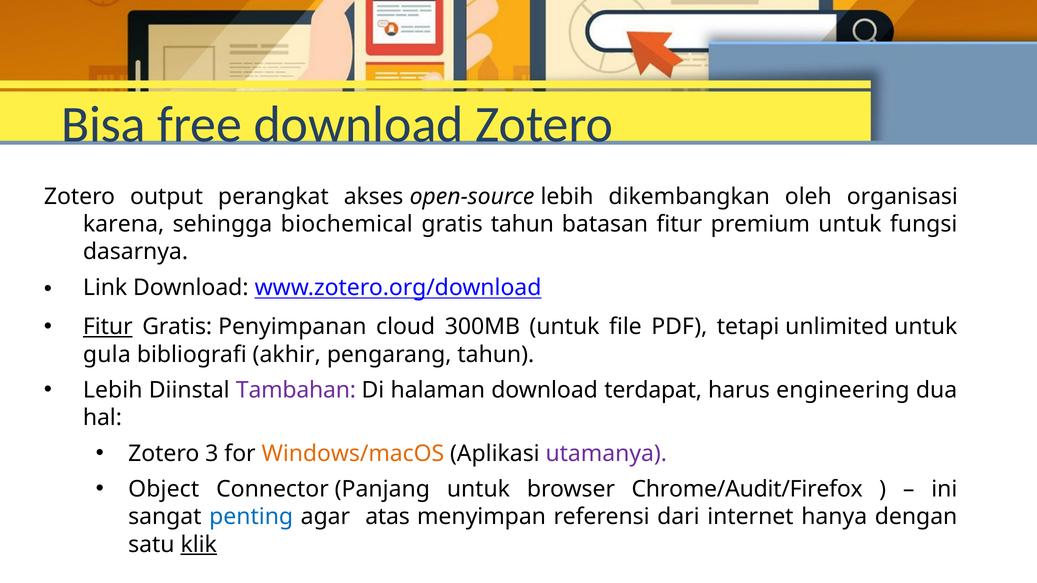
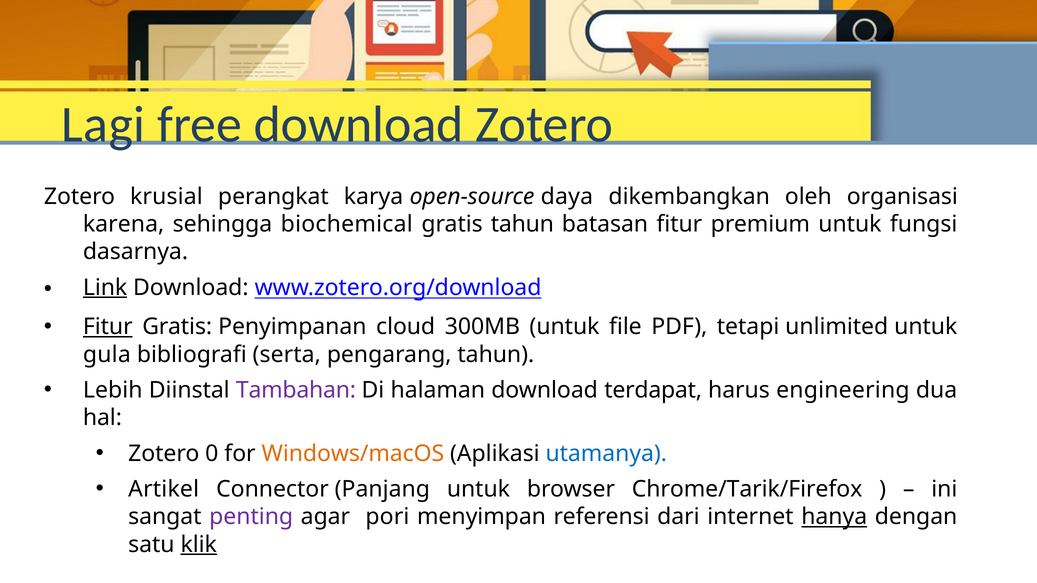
Bisa: Bisa -> Lagi (103, 125)
output: output -> krusial (166, 197)
akses: akses -> karya (374, 197)
open-source lebih: lebih -> daya (567, 197)
Link underline: none -> present (105, 288)
akhir: akhir -> serta (287, 355)
3: 3 -> 0 (212, 454)
utamanya colour: purple -> blue (606, 454)
Object: Object -> Artikel (164, 490)
Chrome/Audit/Firefox: Chrome/Audit/Firefox -> Chrome/Tarik/Firefox (747, 490)
penting colour: blue -> purple (251, 517)
atas: atas -> pori (387, 517)
hanya underline: none -> present (834, 517)
